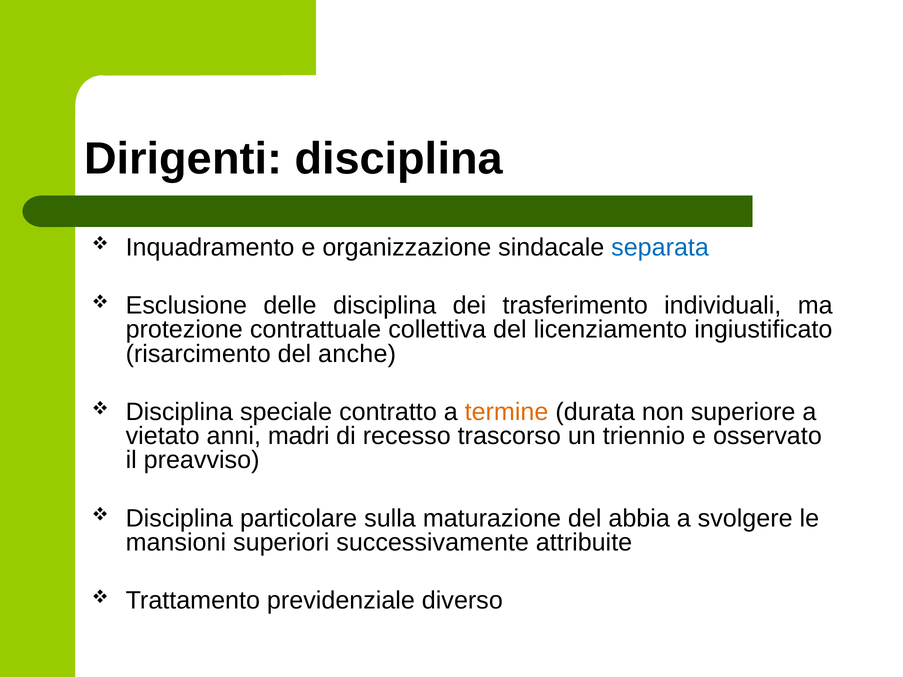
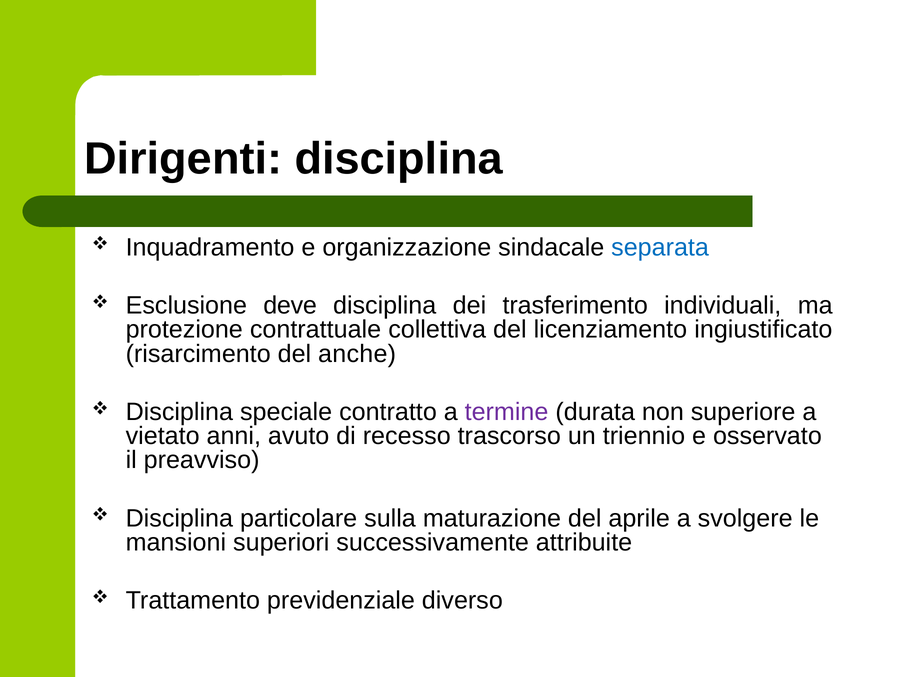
delle: delle -> deve (290, 306)
termine colour: orange -> purple (507, 412)
madri: madri -> avuto (299, 436)
abbia: abbia -> aprile (639, 519)
